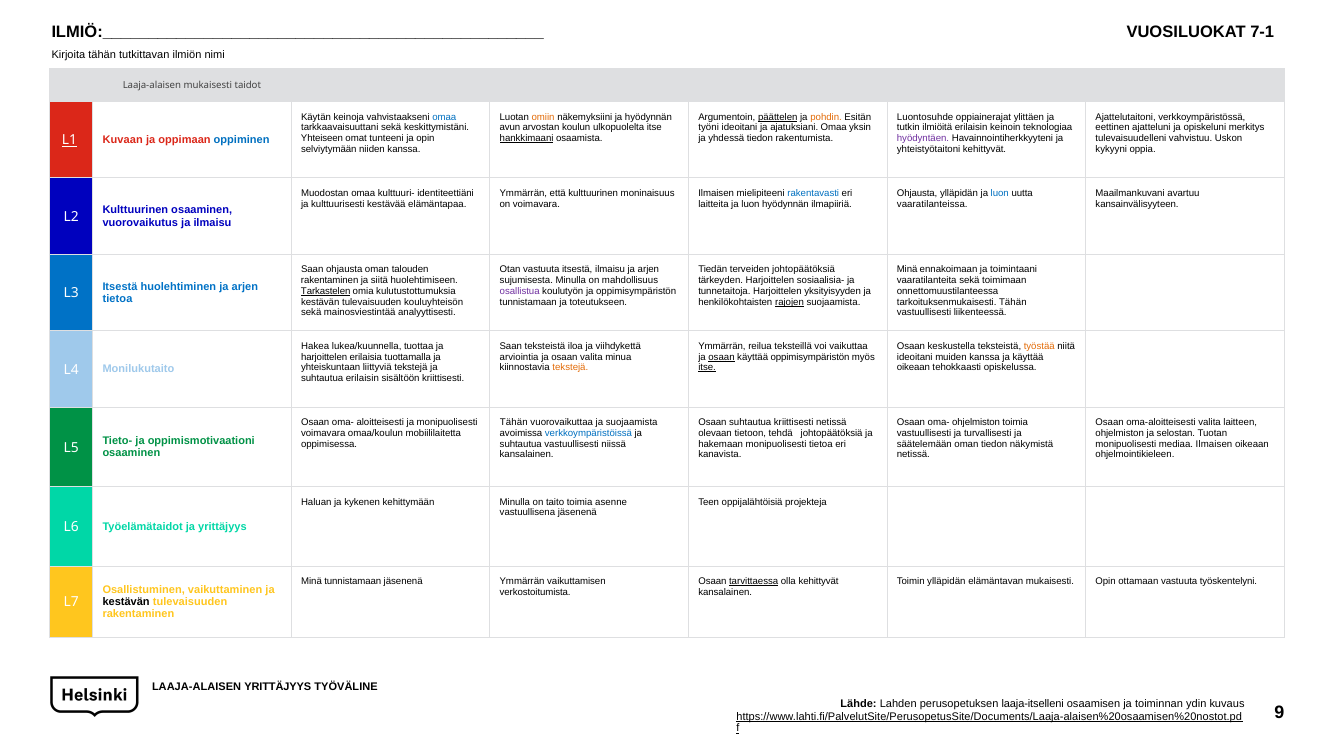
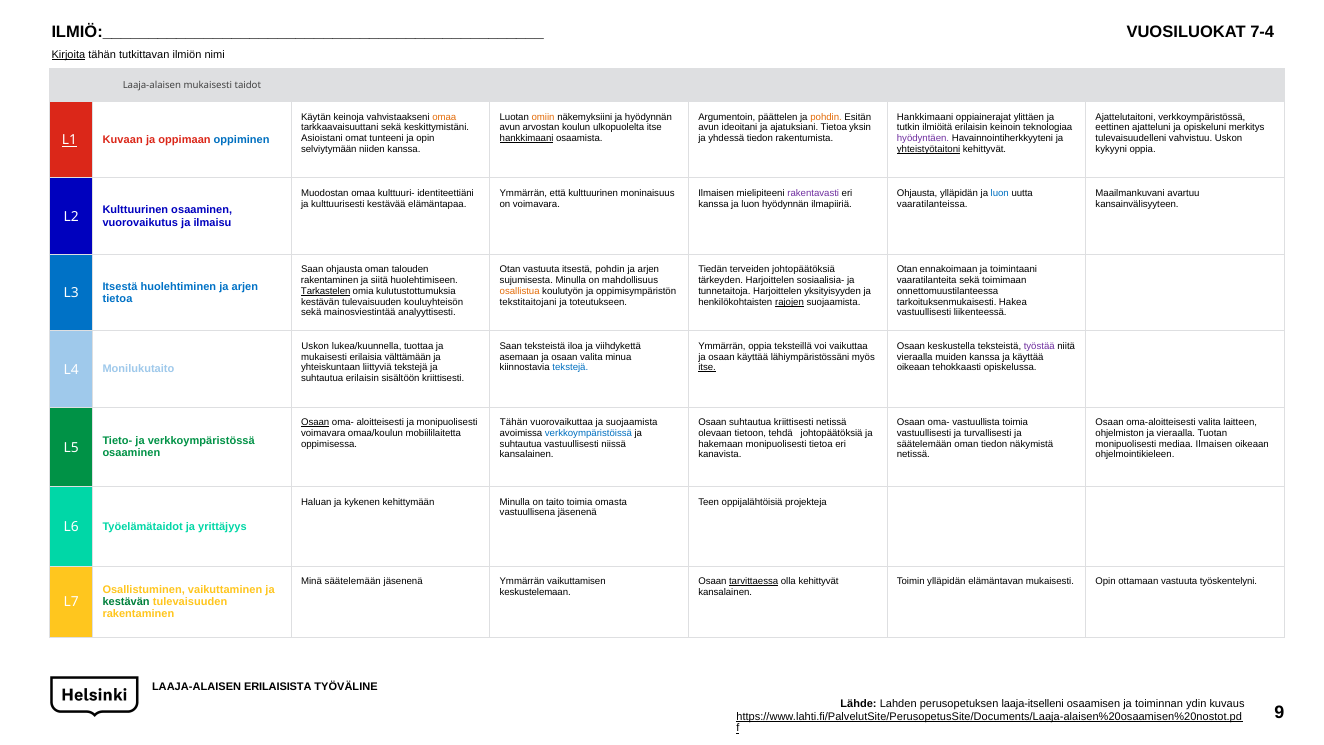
7-1: 7-1 -> 7-4 (1262, 32)
Kirjoita underline: none -> present (68, 55)
omaa colour: blue -> orange (444, 117)
päättelen underline: present -> none (778, 117)
Luontosuhde: Luontosuhde -> Hankkimaani (925, 117)
työni: työni -> avun (709, 128)
ajatuksiani Omaa: Omaa -> Tietoa (834, 128)
Yhteiseen: Yhteiseen -> Asioistani (322, 138)
yhteistyötaitoni underline: none -> present (929, 149)
rakentavasti colour: blue -> purple (813, 193)
laitteita: laitteita -> kanssa (713, 204)
itsestä ilmaisu: ilmaisu -> pohdin (610, 270)
Minä: Minä -> Otan (907, 270)
osallistua colour: purple -> orange (520, 291)
tunnistamaan: tunnistamaan -> tekstitaitojani (528, 302)
tarkoituksenmukaisesti Tähän: Tähän -> Hakea (1013, 302)
Hakea: Hakea -> Uskon (315, 346)
Ymmärrän reilua: reilua -> oppia (760, 346)
työstää colour: orange -> purple (1039, 346)
harjoittelen: harjoittelen -> mukaisesti (324, 357)
tuottamalla: tuottamalla -> välttämään (408, 357)
arviointia: arviointia -> asemaan (519, 357)
osaan underline: present -> none (722, 357)
käyttää oppimisympäristön: oppimisympäristön -> lähiympäristössäni (810, 357)
ideoitani: ideoitani -> vieraalla (915, 357)
tekstejä colour: orange -> blue (570, 367)
Osaan underline: none -> present (315, 422)
oma- ohjelmiston: ohjelmiston -> vastuullista (976, 422)
ja selostan: selostan -> vieraalla (1176, 433)
ja oppimismotivaationi: oppimismotivaationi -> verkkoympäristössä (201, 441)
asenne: asenne -> omasta (611, 502)
Minä tunnistamaan: tunnistamaan -> säätelemään (353, 581)
verkostoitumista: verkostoitumista -> keskustelemaan (535, 592)
kestävän colour: black -> green (126, 602)
LAAJA-ALAISEN YRITTÄJYYS: YRITTÄJYYS -> ERILAISISTA (278, 687)
